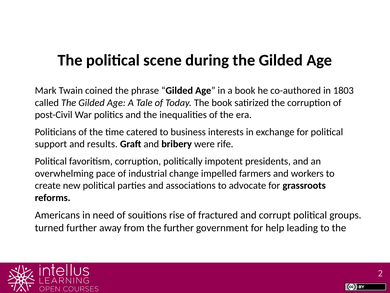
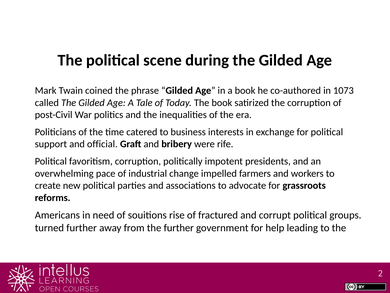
1803: 1803 -> 1073 (343, 90)
results: results -> official (102, 144)
